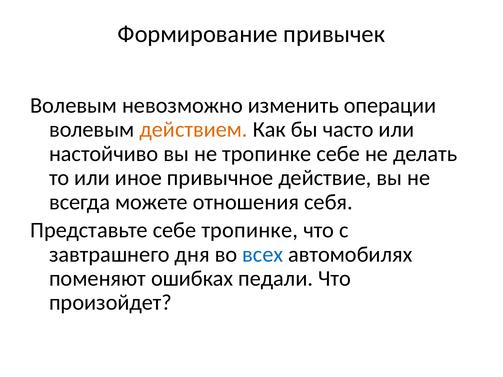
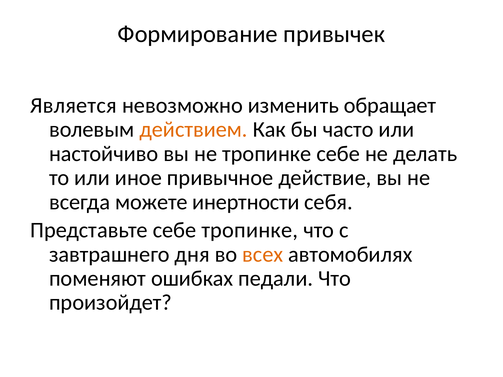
Волевым: Волевым -> Является (73, 106)
операции: операции -> обращает (390, 106)
отношения: отношения -> инертности (246, 202)
всех colour: blue -> orange (263, 254)
